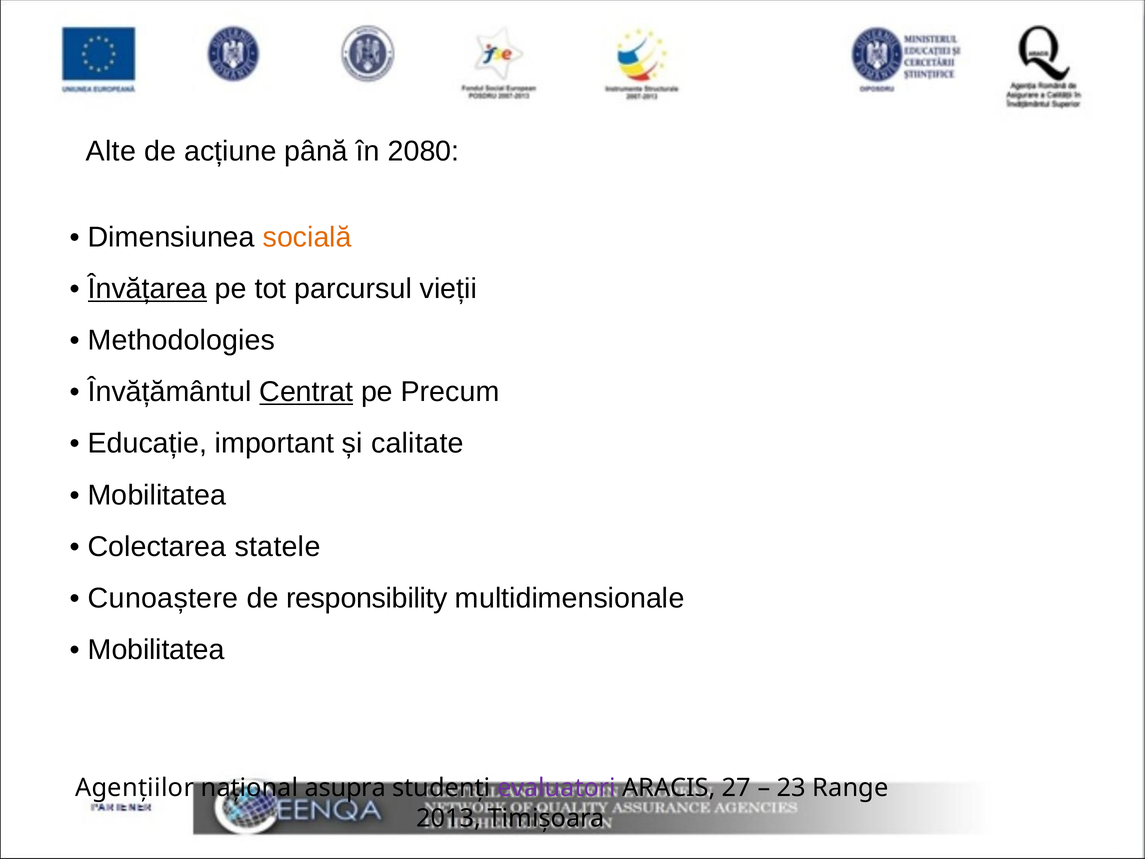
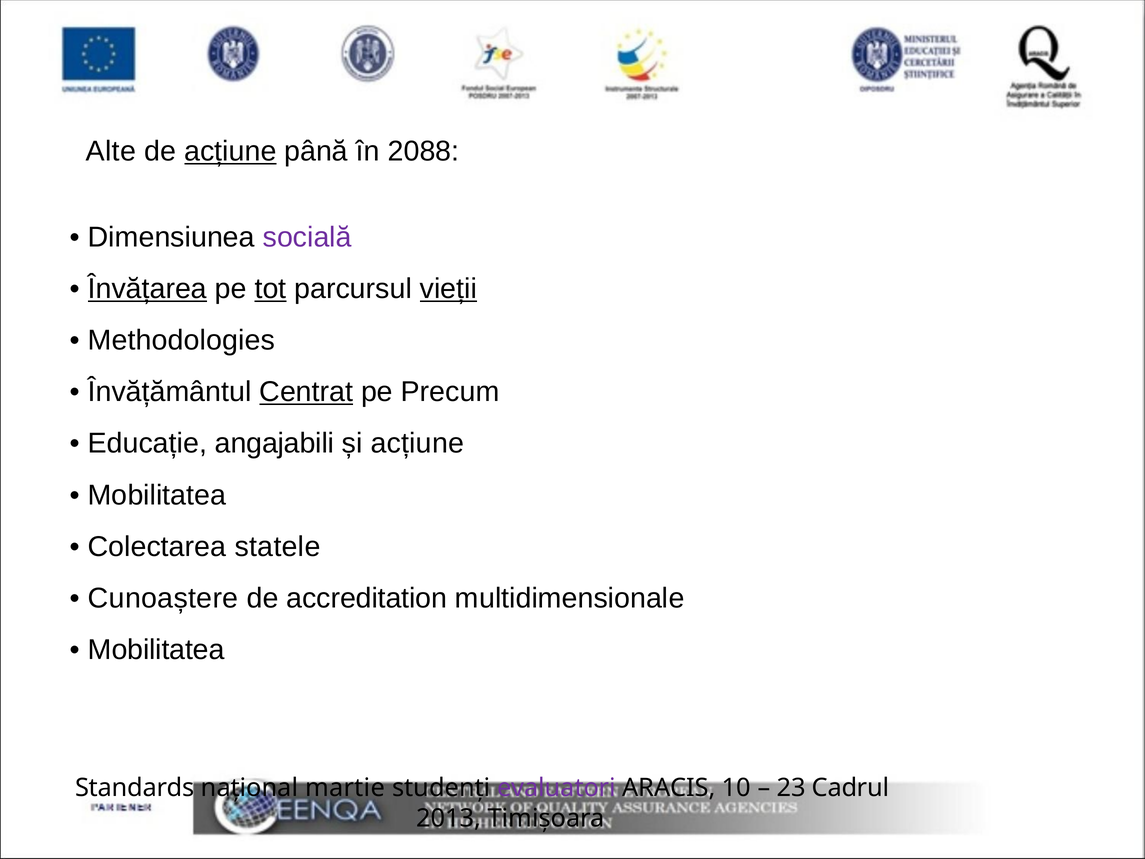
acțiune underline: none -> present (230, 151)
2080: 2080 -> 2088 (423, 151)
socială colour: orange -> purple (307, 237)
tot underline: none -> present (270, 289)
vieții underline: none -> present (448, 289)
important: important -> angajabili (275, 443)
și calitate: calitate -> acțiune (417, 443)
responsibility: responsibility -> accreditation (367, 598)
Agențiilor: Agențiilor -> Standards (135, 788)
asupra: asupra -> martie (345, 788)
27: 27 -> 10 (736, 788)
Range: Range -> Cadrul (851, 788)
